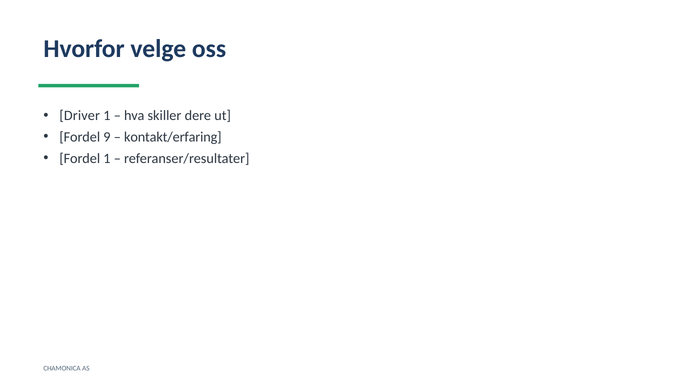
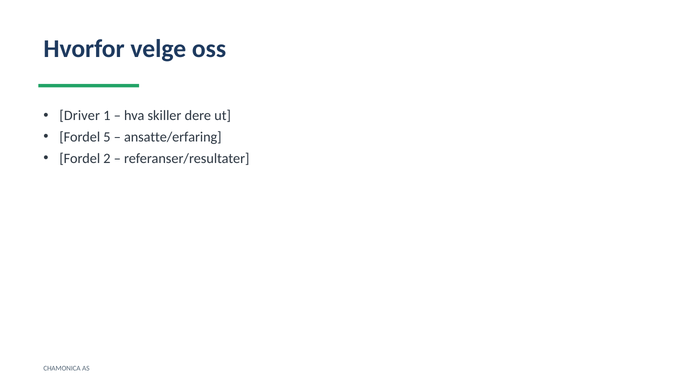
9: 9 -> 5 (107, 137)
kontakt/erfaring: kontakt/erfaring -> ansatte/erfaring (173, 137)
Fordel 1: 1 -> 2 (107, 158)
